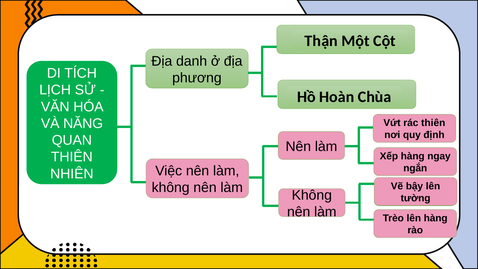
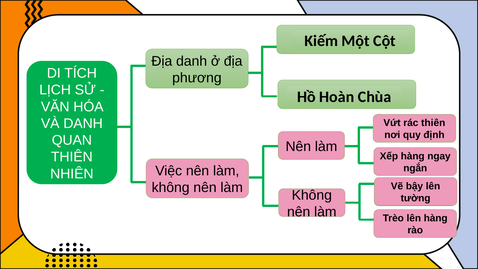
Thận: Thận -> Kiếm (321, 41)
VÀ NĂNG: NĂNG -> DANH (83, 123)
